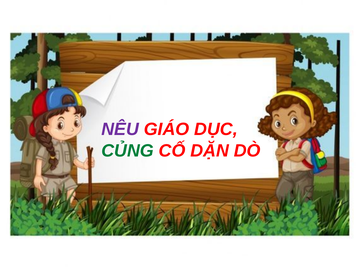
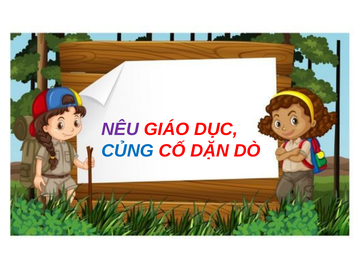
CỦNG colour: green -> blue (128, 151)
